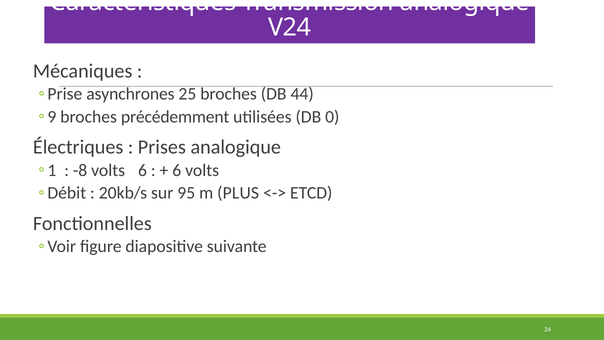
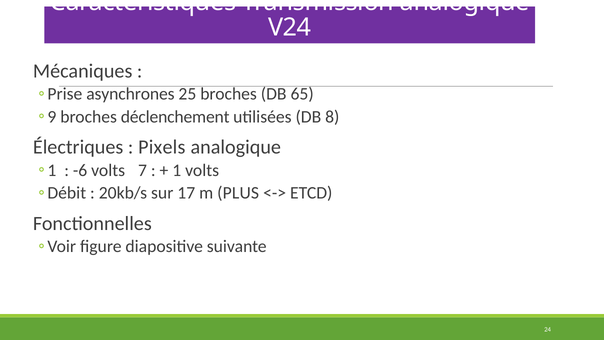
44: 44 -> 65 (302, 94)
précédemment: précédemment -> déclenchement (175, 117)
0: 0 -> 8 (332, 117)
Prises: Prises -> Pixels (162, 147)
-8: -8 -> -6 (80, 170)
volts 6: 6 -> 7 (143, 170)
6: 6 -> 1 (177, 170)
95: 95 -> 17 (186, 193)
